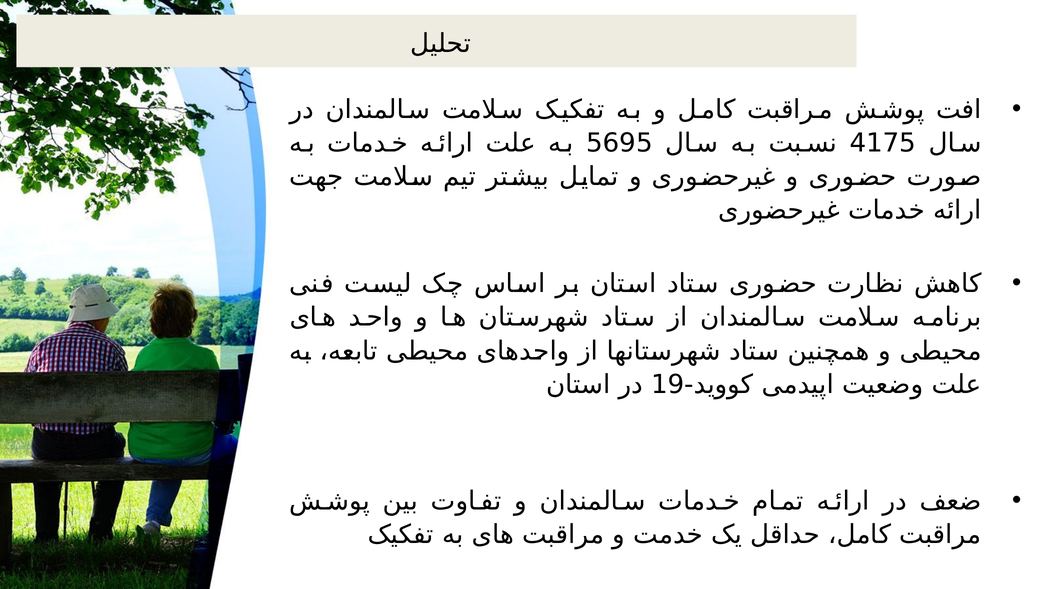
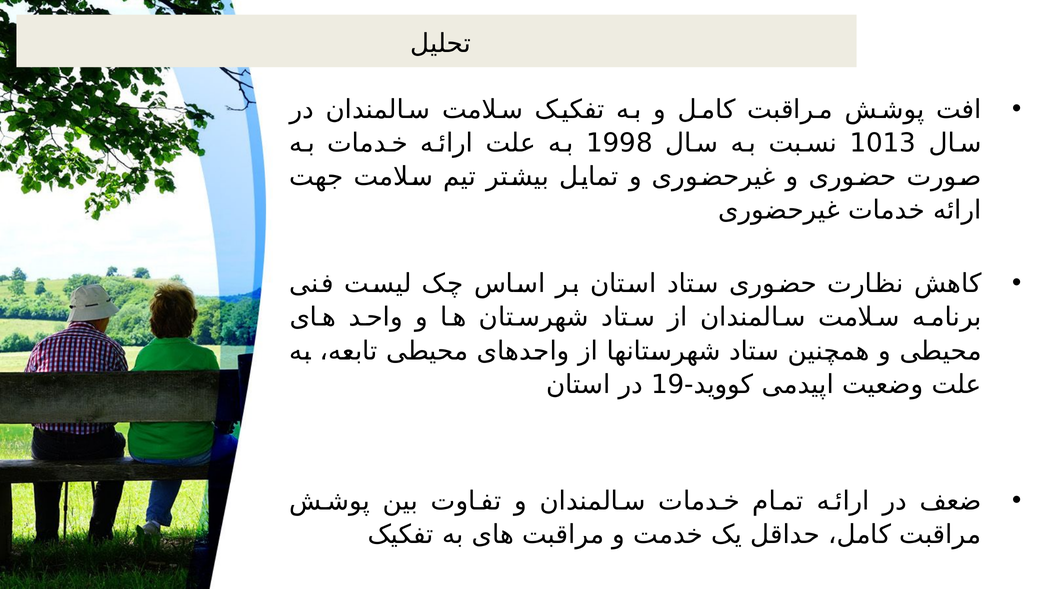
5695: 5695 -> 1998 (619, 143)
4175: 4175 -> 1013 (883, 143)
